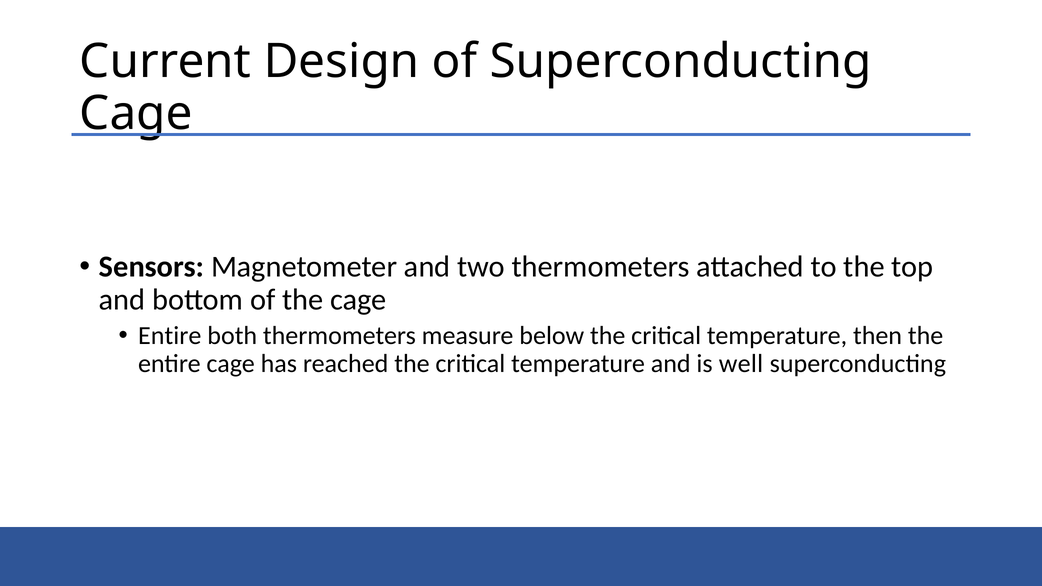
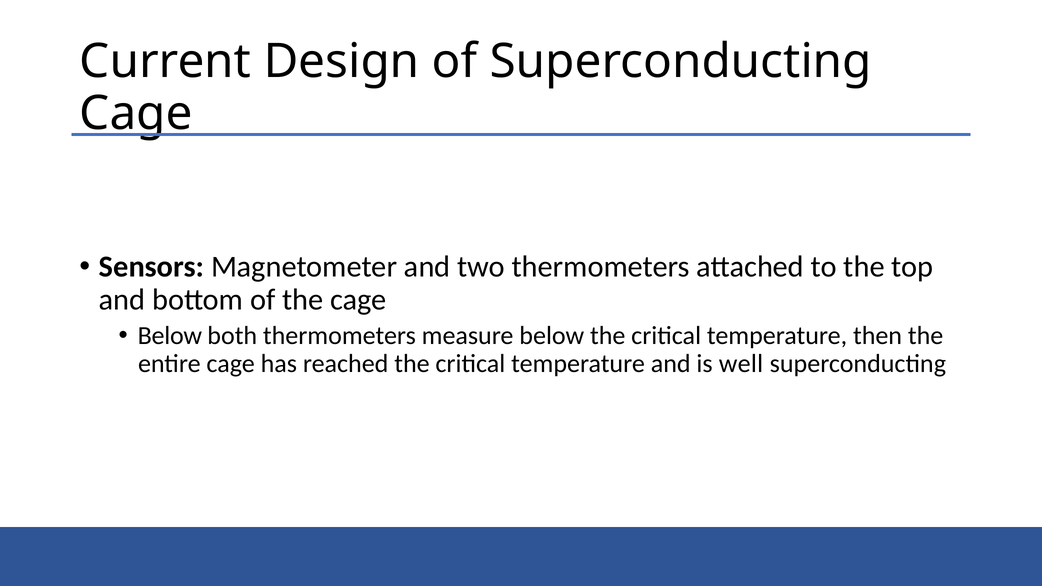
Entire: Entire -> Below (170, 336)
